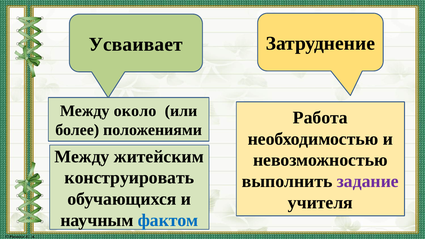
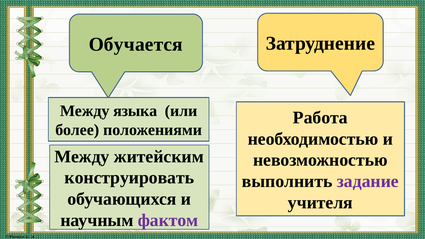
Усваивает: Усваивает -> Обучается (136, 44)
около: около -> языка (135, 111)
фактом colour: blue -> purple (168, 220)
